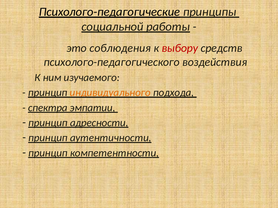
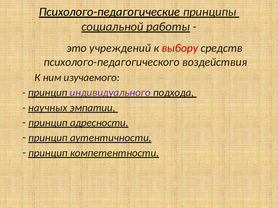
соблюдения: соблюдения -> учреждений (120, 48)
индивидуального colour: orange -> purple (110, 93)
спектра: спектра -> научных (48, 108)
